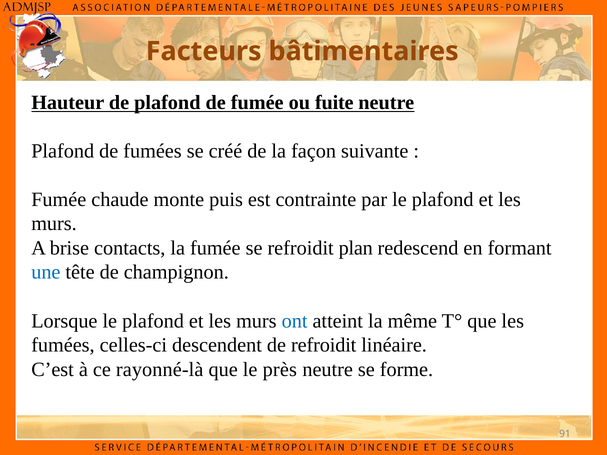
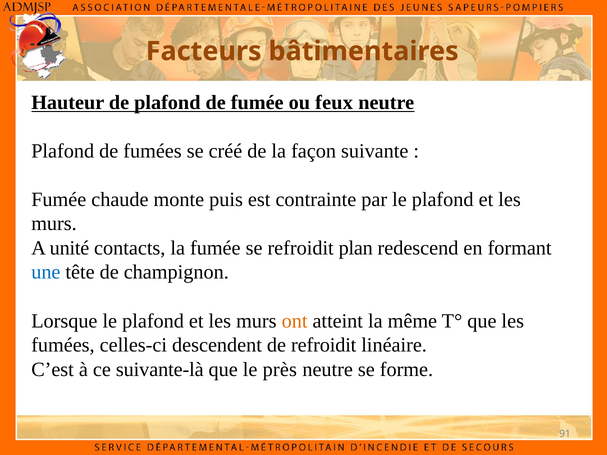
fuite: fuite -> feux (334, 103)
brise: brise -> unité (70, 248)
ont colour: blue -> orange (295, 321)
rayonné-là: rayonné-là -> suivante-là (160, 370)
